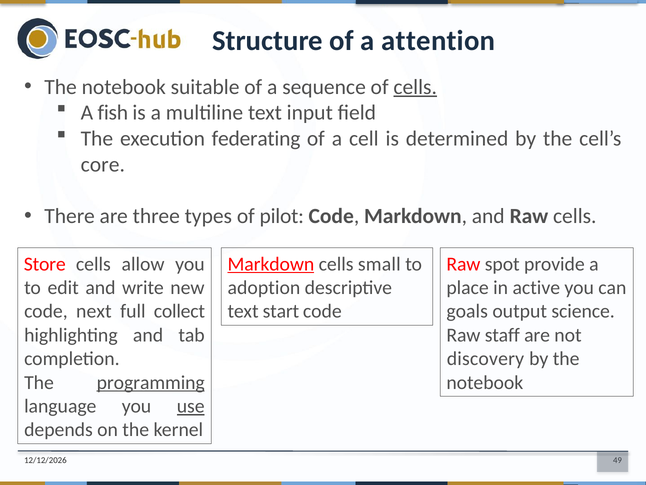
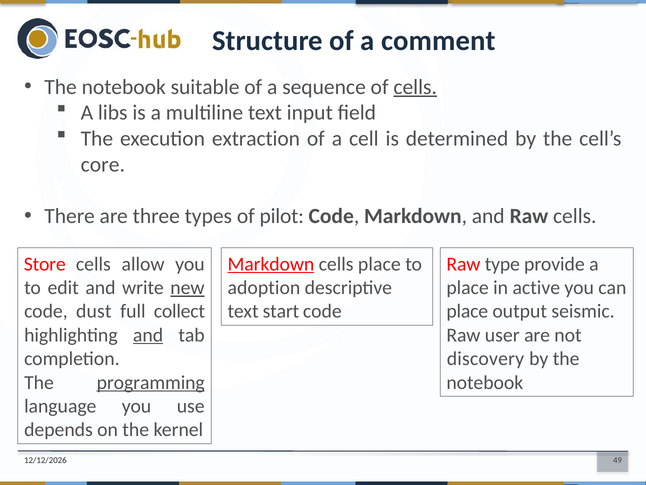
attention: attention -> comment (438, 41)
fish: fish -> libs (113, 113)
federating: federating -> extraction (256, 139)
cells small: small -> place (379, 264)
spot: spot -> type (502, 264)
new underline: none -> present (187, 287)
next: next -> dust (94, 311)
goals: goals -> place (467, 311)
science: science -> seismic (583, 311)
and underline: none -> present (148, 335)
staff: staff -> user (502, 335)
use underline: present -> none (191, 406)
